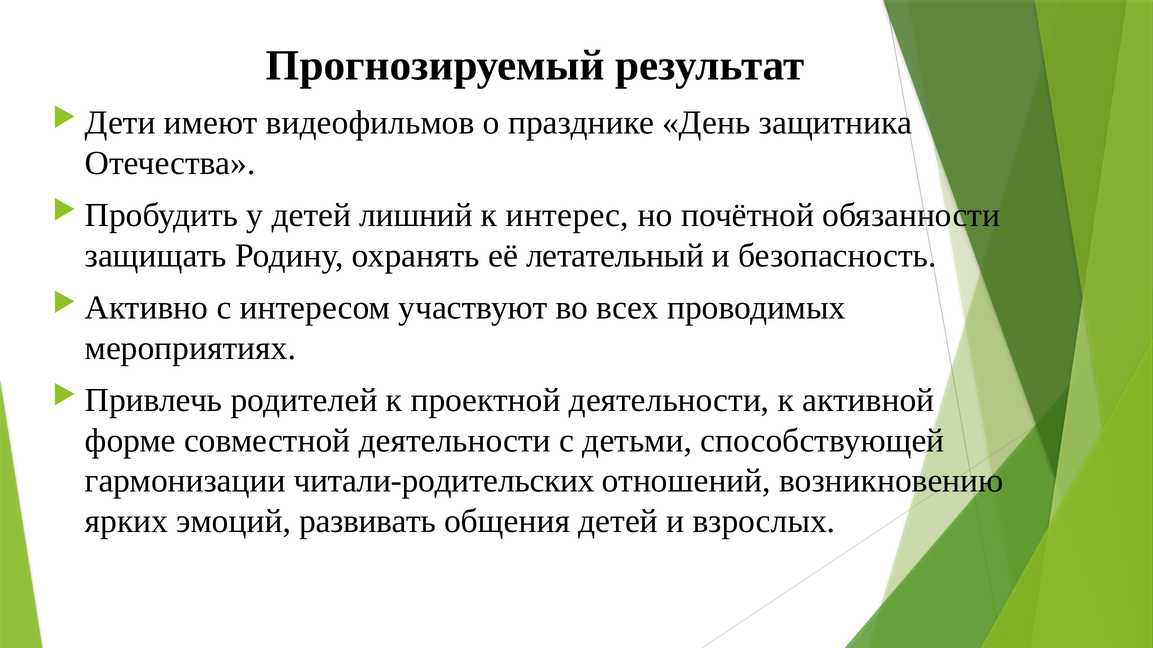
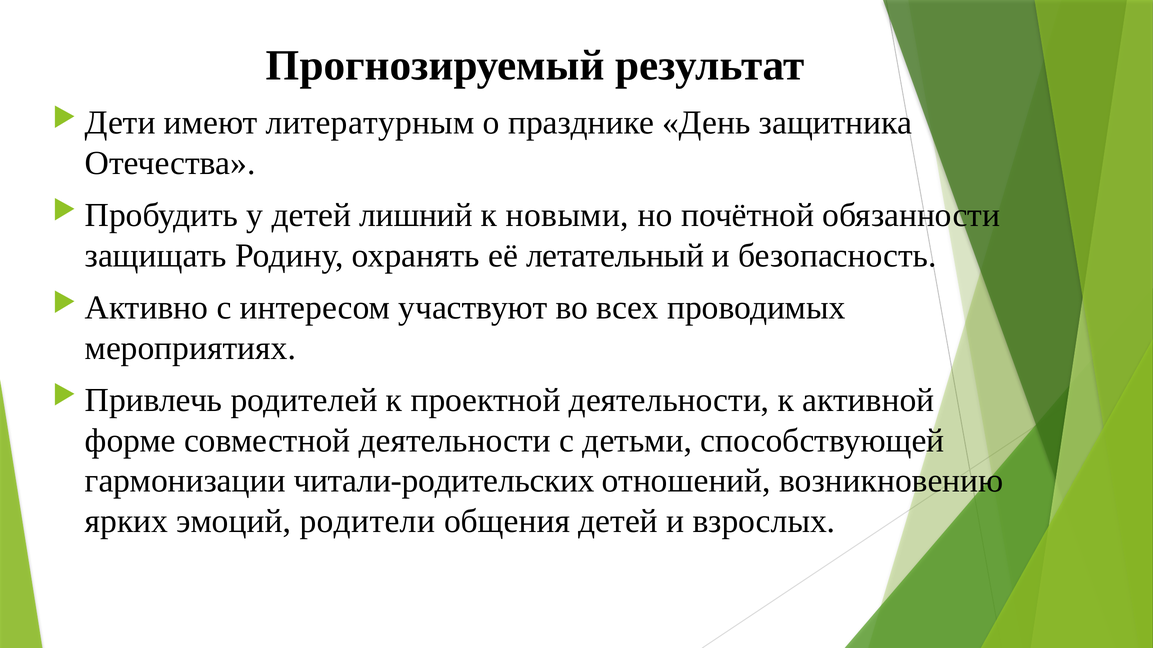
видеофильмов: видеофильмов -> литературным (370, 123)
интерес: интерес -> новыми (567, 215)
развивать: развивать -> родители (367, 521)
